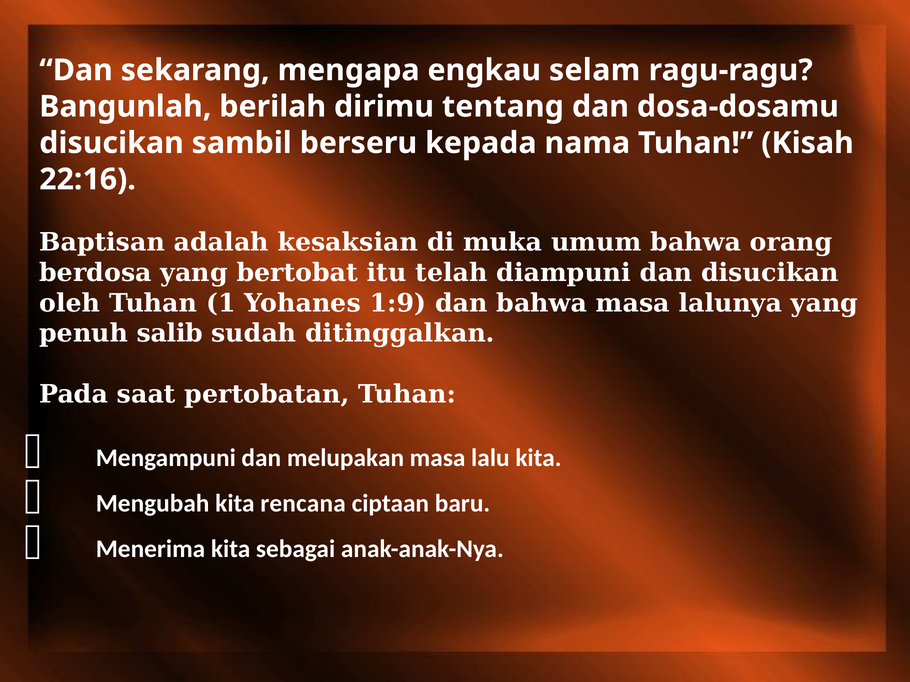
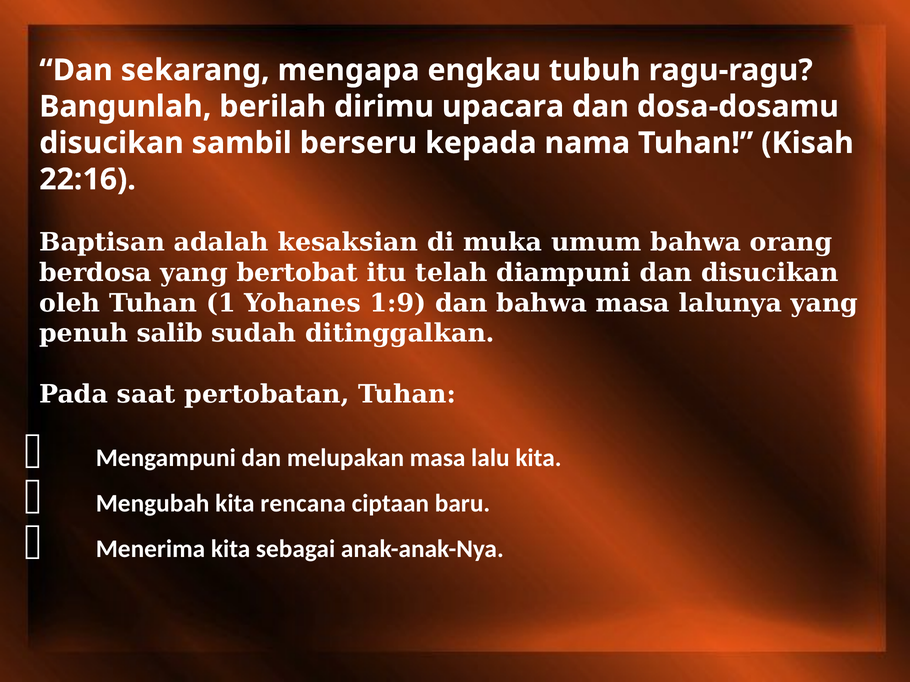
selam: selam -> tubuh (595, 70)
tentang: tentang -> upacara (503, 107)
